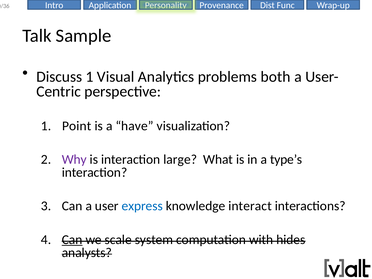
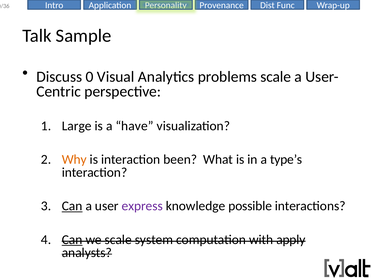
Discuss 1: 1 -> 0 (90, 77)
problems both: both -> scale (276, 77)
Point: Point -> Large (77, 126)
Why colour: purple -> orange (74, 160)
large: large -> been (180, 160)
Can underline: none -> present (72, 206)
express colour: blue -> purple (142, 206)
interact: interact -> possible (250, 206)
hides: hides -> apply (291, 240)
